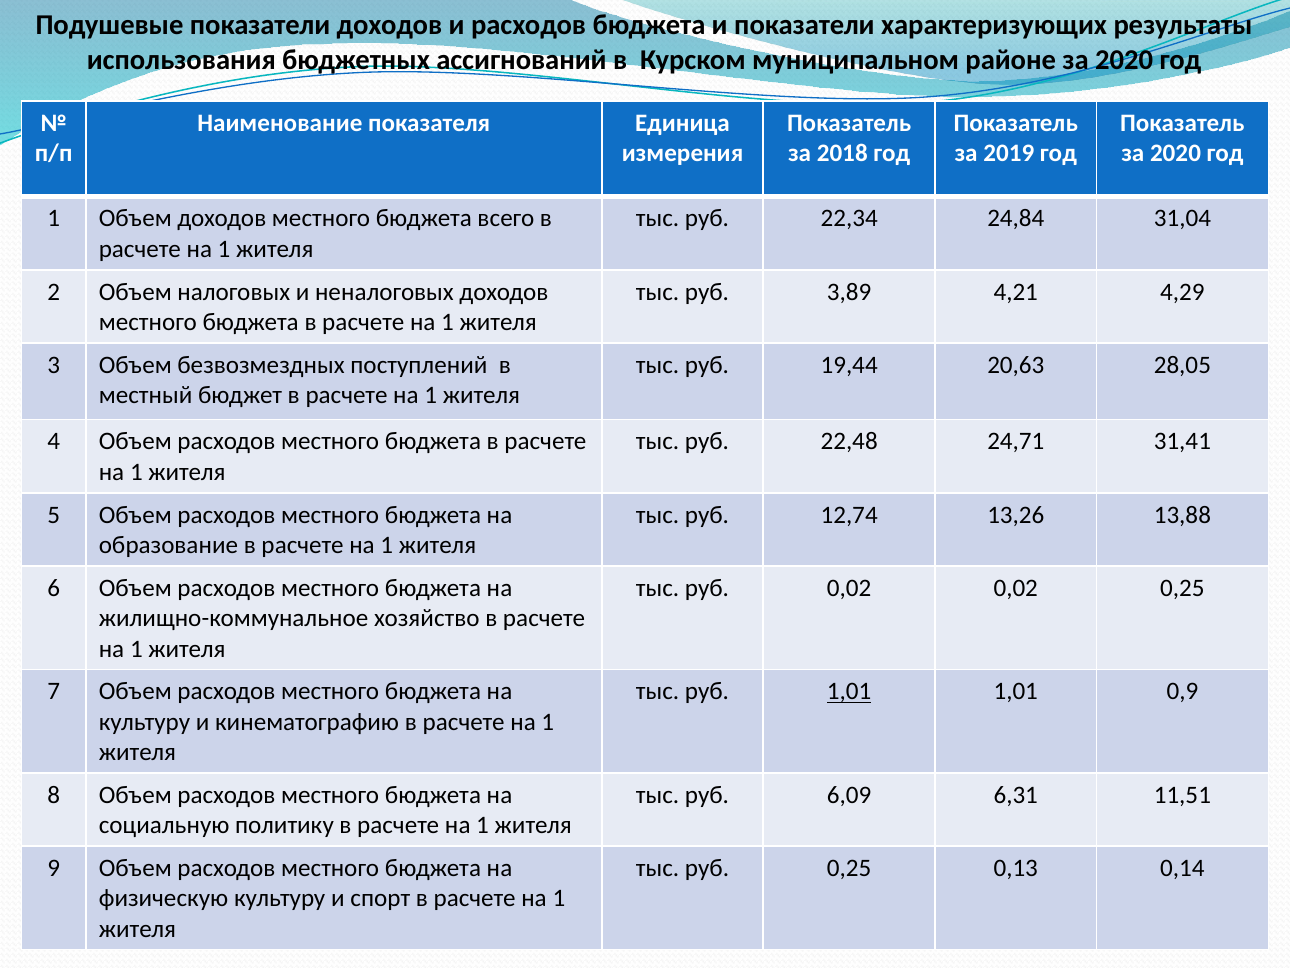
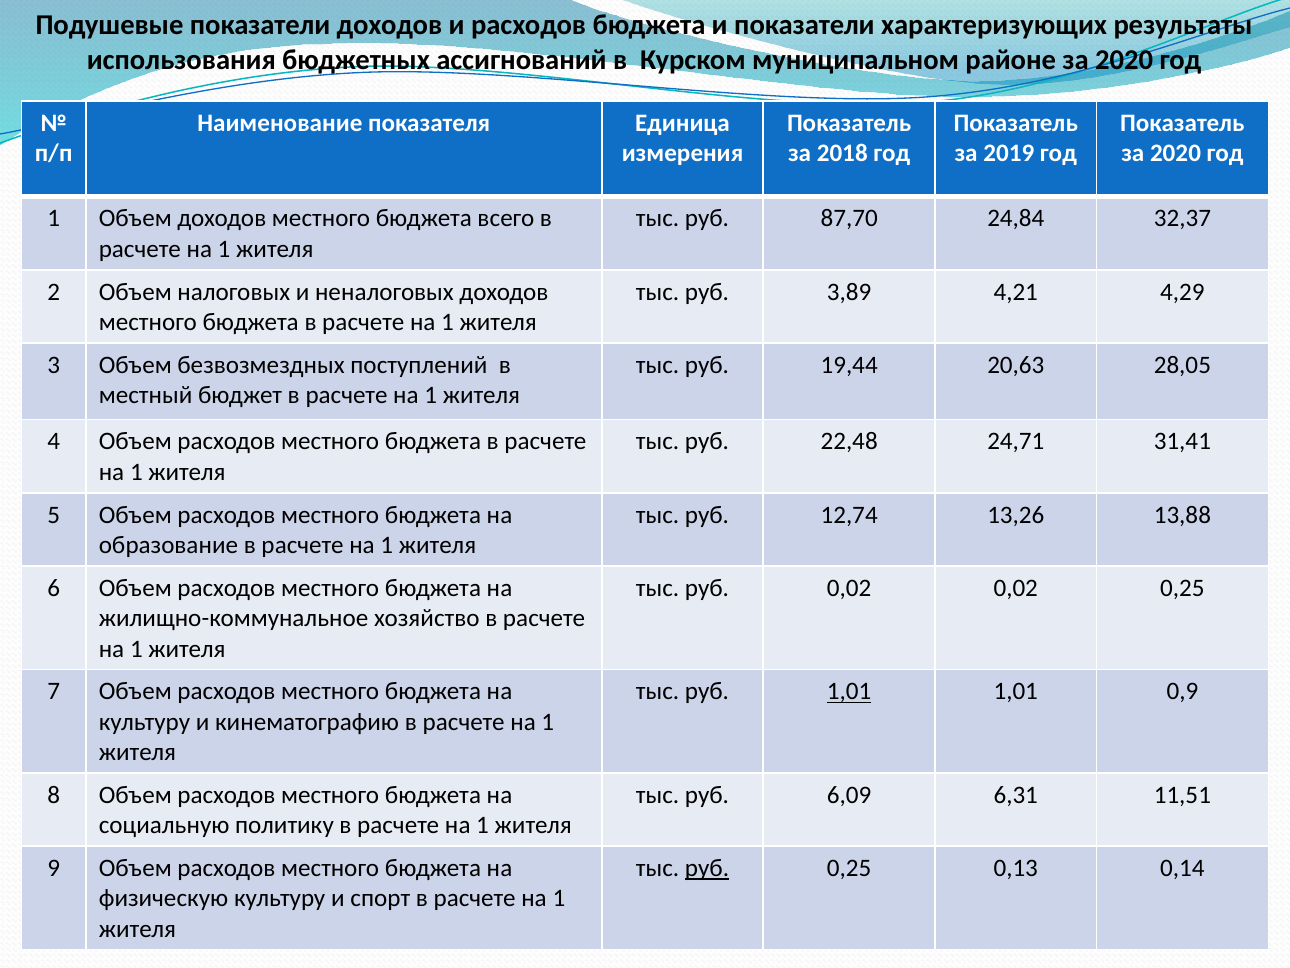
22,34: 22,34 -> 87,70 (849, 218)
31,04: 31,04 -> 32,37 (1182, 218)
руб underline: none -> present (707, 868)
